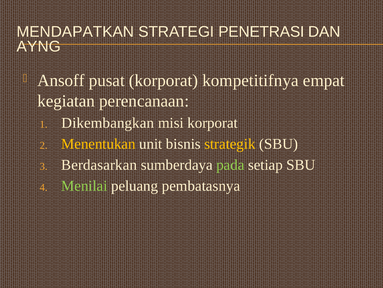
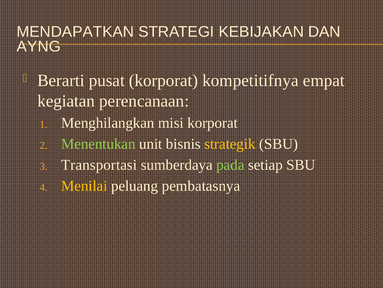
PENETRASI: PENETRASI -> KEBIJAKAN (261, 32)
Ansoff: Ansoff -> Berarti (61, 80)
Dikembangkan: Dikembangkan -> Menghilangkan (108, 123)
Menentukan colour: yellow -> light green (98, 144)
Berdasarkan: Berdasarkan -> Transportasi (99, 164)
Menilai colour: light green -> yellow (84, 185)
